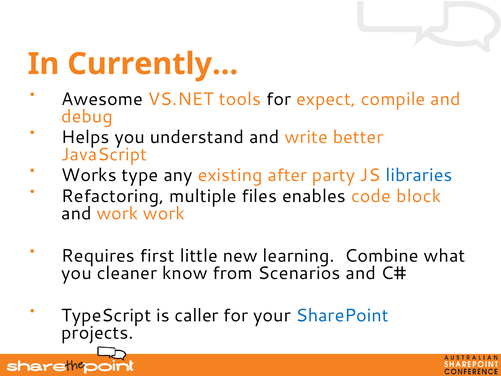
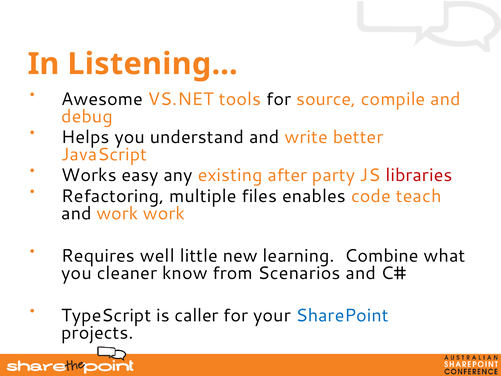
Currently…: Currently… -> Listening… (153, 64)
expect: expect -> source (326, 99)
type: type -> easy (140, 175)
libraries colour: blue -> red (419, 175)
block: block -> teach (419, 196)
first: first -> well (157, 256)
